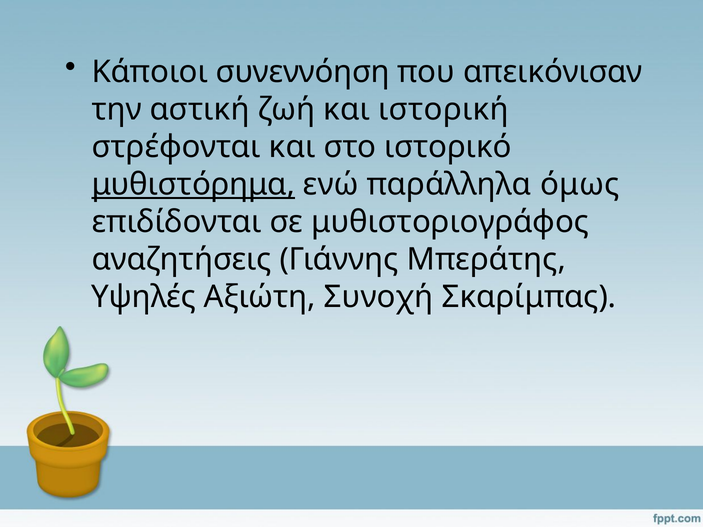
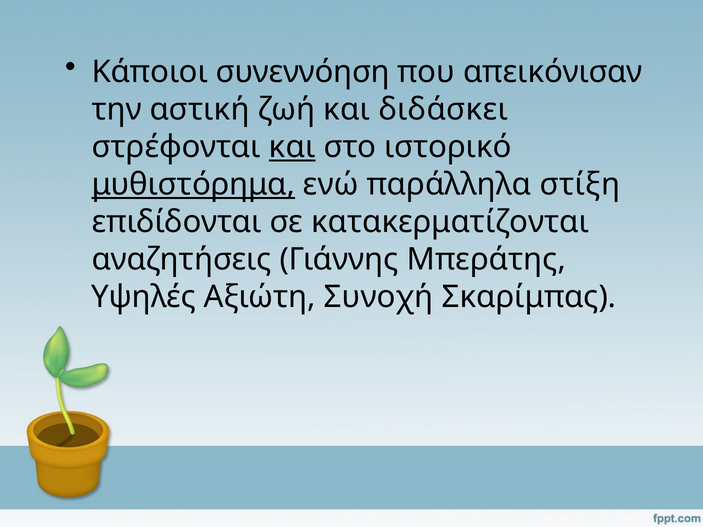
ιστορική: ιστορική -> διδάσκει (443, 110)
και underline: none -> present (292, 147)
όμως: όμως -> στίξη (580, 185)
μυθιστοριογράφος: μυθιστοριογράφος -> κατακερματίζονται (450, 222)
